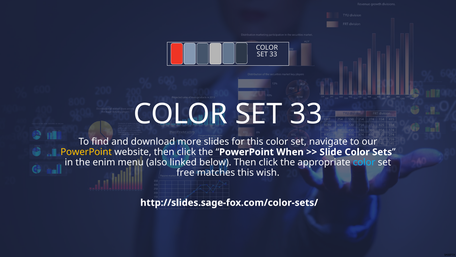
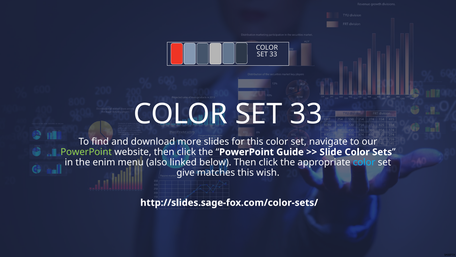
PowerPoint colour: yellow -> light green (86, 152)
When: When -> Guide (290, 152)
free: free -> give (186, 172)
